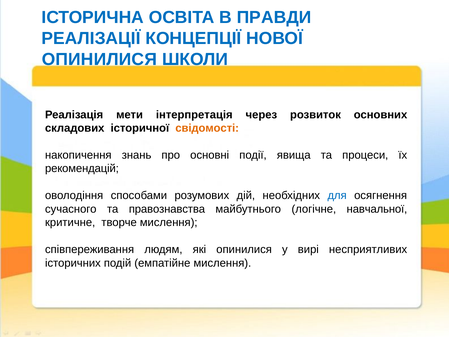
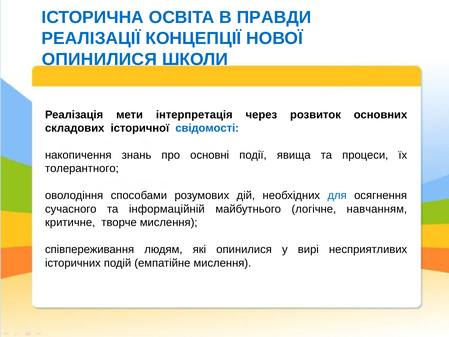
свідомості colour: orange -> blue (207, 128)
рекомендацій: рекомендацій -> толерантного (82, 168)
правознавства: правознавства -> інформаційній (167, 209)
навчальної: навчальної -> навчанням (377, 209)
